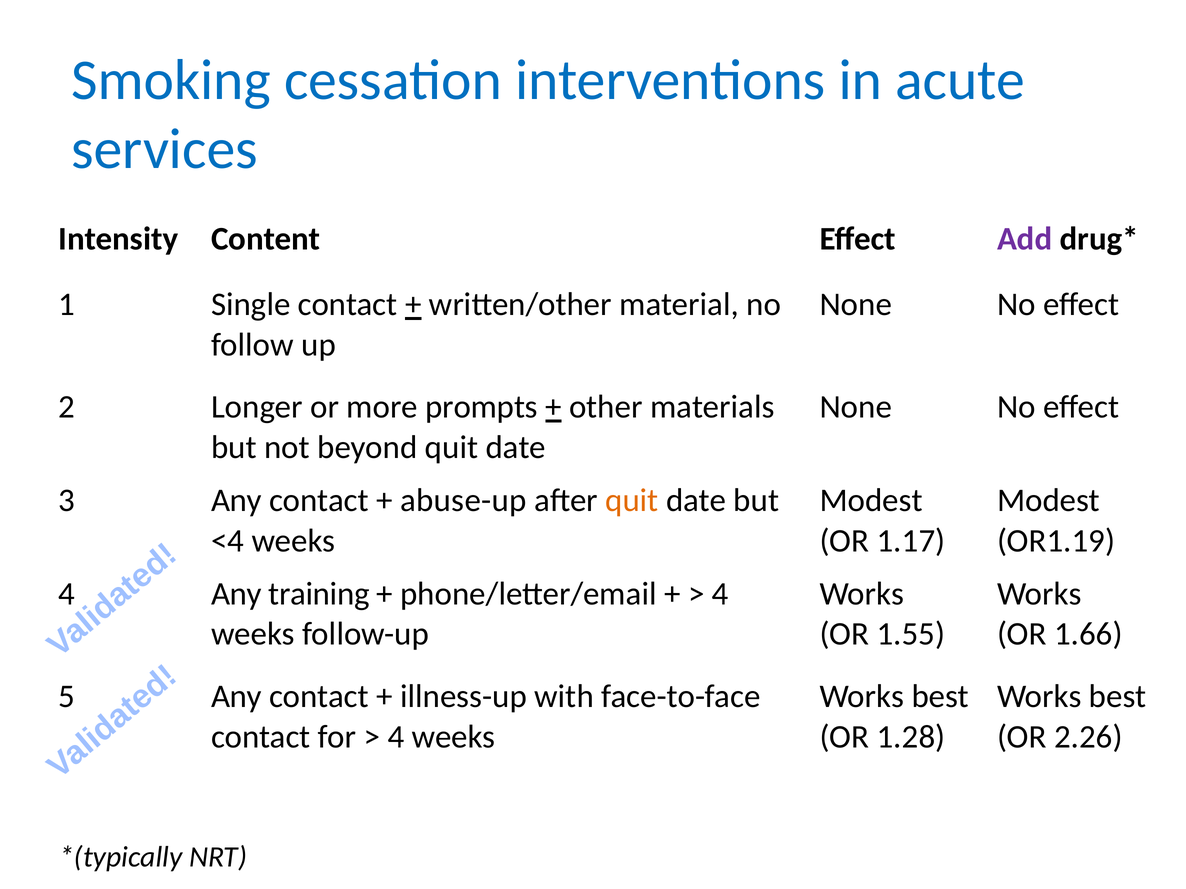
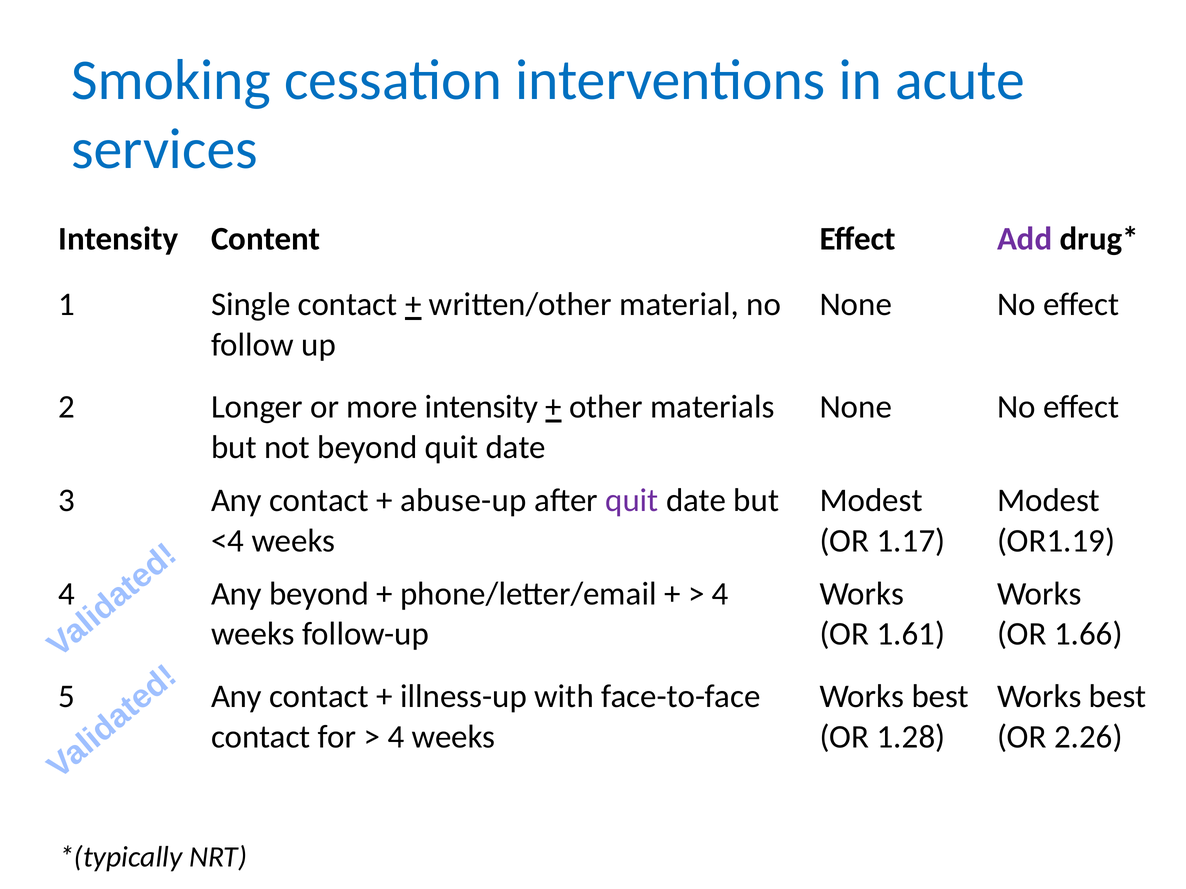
more prompts: prompts -> intensity (482, 407)
quit colour: orange -> purple (632, 501)
Any training: training -> beyond (319, 594)
1.55: 1.55 -> 1.61 (911, 634)
